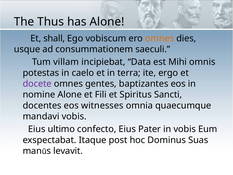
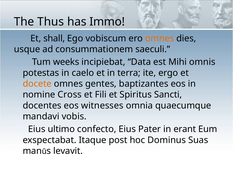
has Alone: Alone -> Immo (107, 22)
villam: villam -> weeks (66, 62)
docete colour: purple -> orange (37, 84)
nomine Alone: Alone -> Cross (70, 95)
in vobis: vobis -> erant (185, 129)
